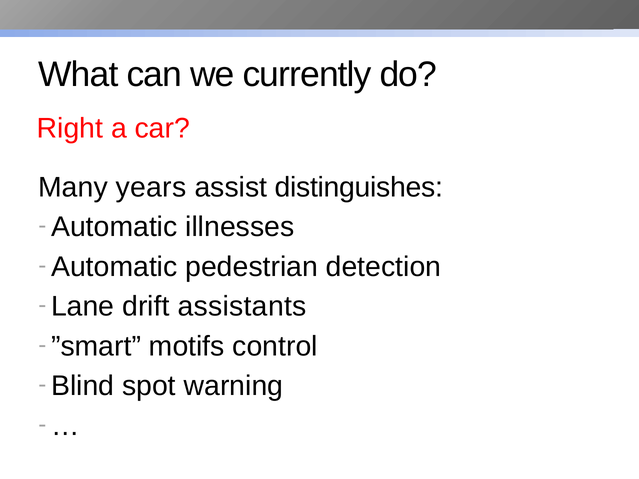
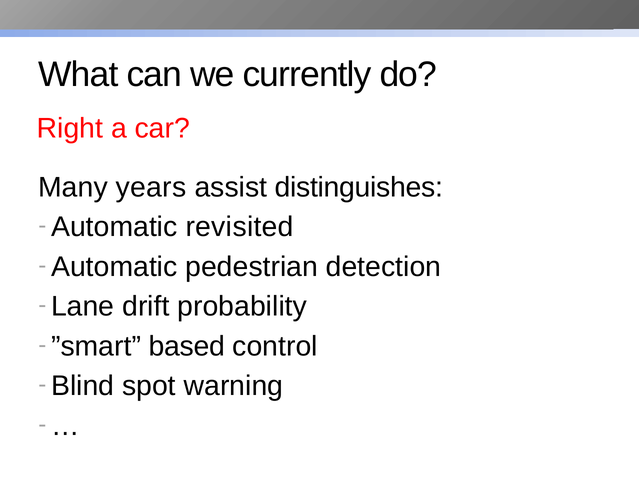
illnesses: illnesses -> revisited (240, 227)
assistants: assistants -> probability (242, 307)
motifs: motifs -> based (187, 347)
